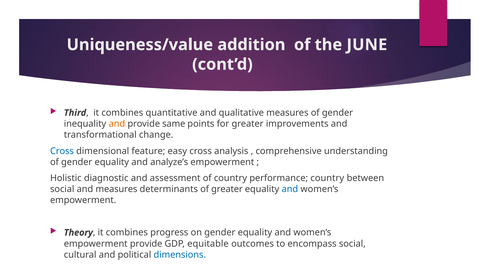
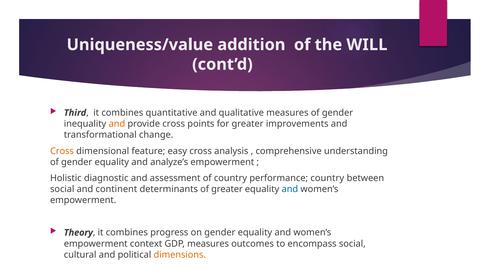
JUNE: JUNE -> WILL (367, 45)
provide same: same -> cross (174, 124)
Cross colour: blue -> orange (62, 151)
and measures: measures -> continent (116, 189)
empowerment provide: provide -> context (146, 243)
GDP equitable: equitable -> measures (208, 243)
dimensions colour: blue -> orange (180, 254)
